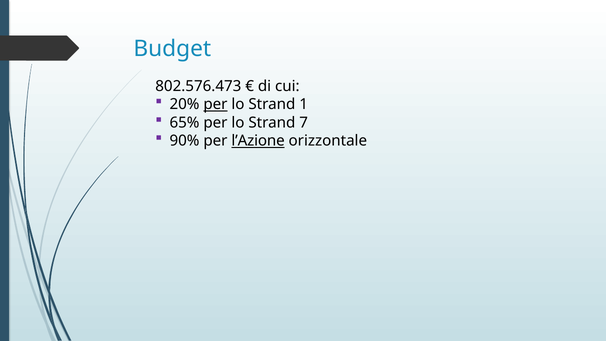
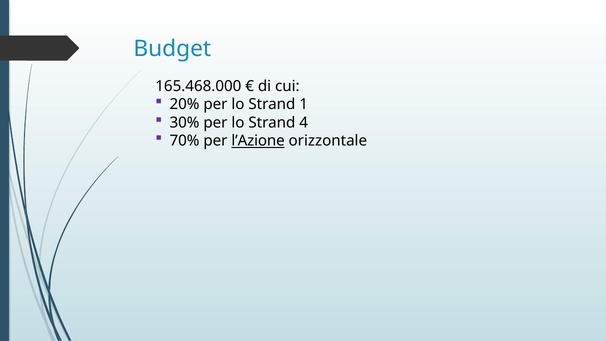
802.576.473: 802.576.473 -> 165.468.000 (198, 86)
per underline: present -> none (215, 104)
65%: 65% -> 30% (184, 123)
7: 7 -> 4 (304, 123)
90%: 90% -> 70% (184, 141)
